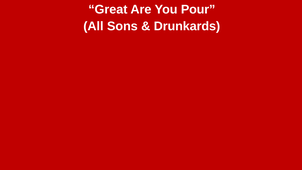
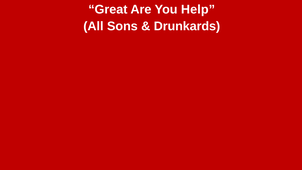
Pour: Pour -> Help (198, 9)
